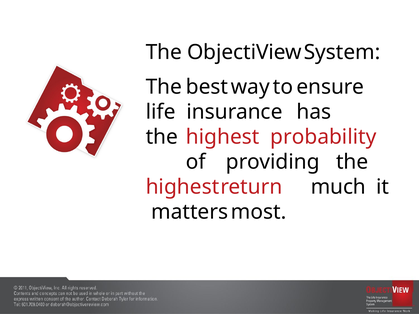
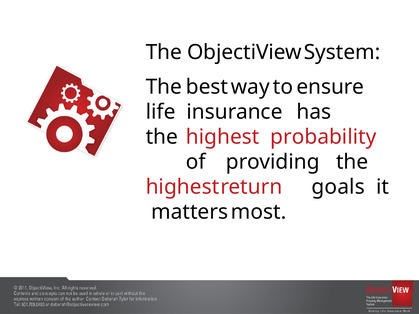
much: much -> goals (338, 187)
